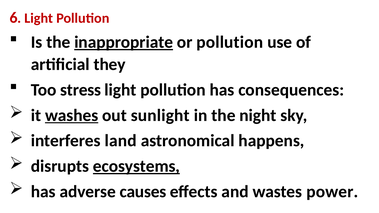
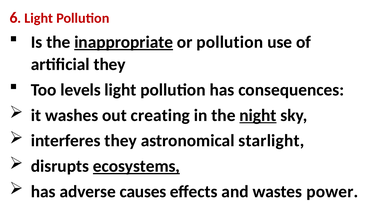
stress: stress -> levels (81, 90)
washes underline: present -> none (72, 115)
sunlight: sunlight -> creating (160, 115)
night underline: none -> present (258, 115)
interferes land: land -> they (121, 141)
happens: happens -> starlight (271, 141)
